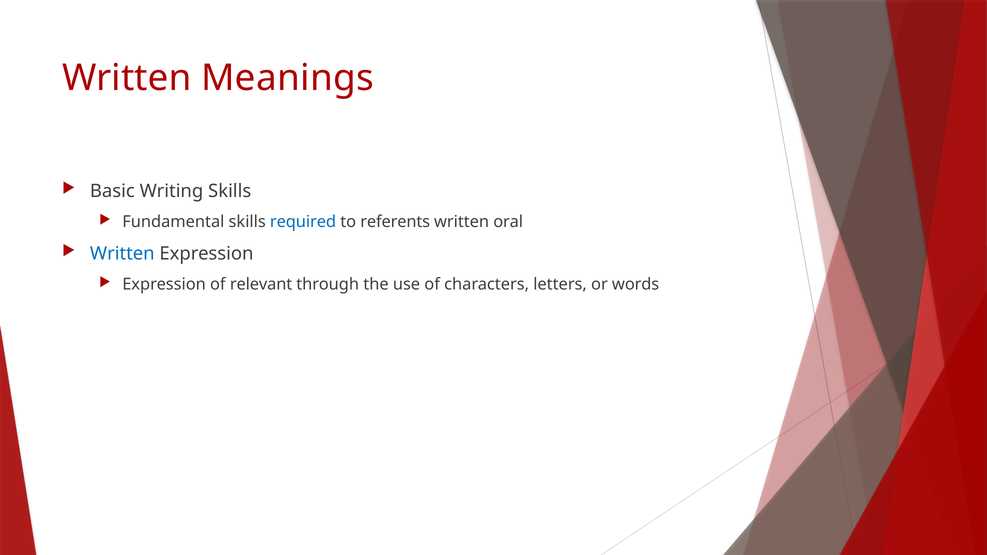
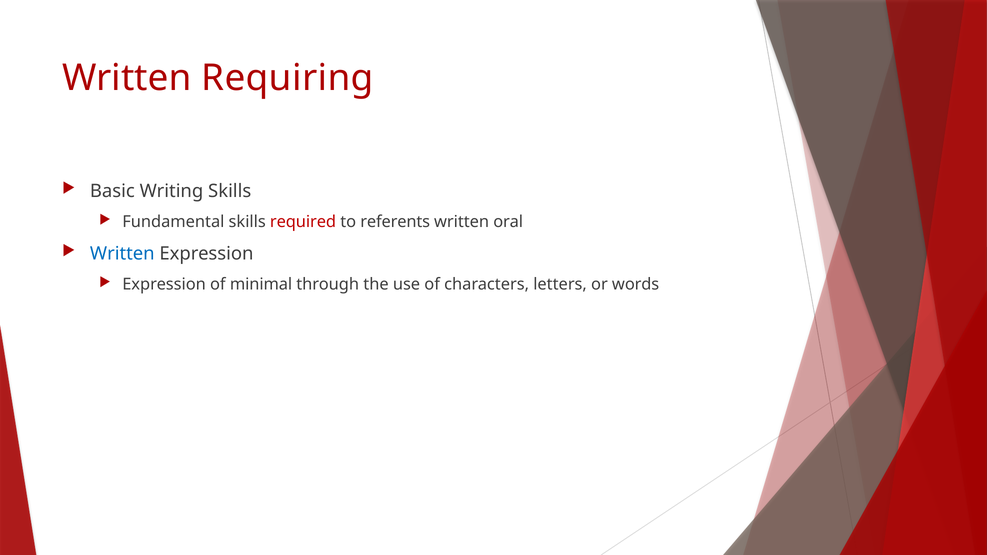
Meanings: Meanings -> Requiring (287, 78)
required colour: blue -> red (303, 222)
relevant: relevant -> minimal (261, 285)
